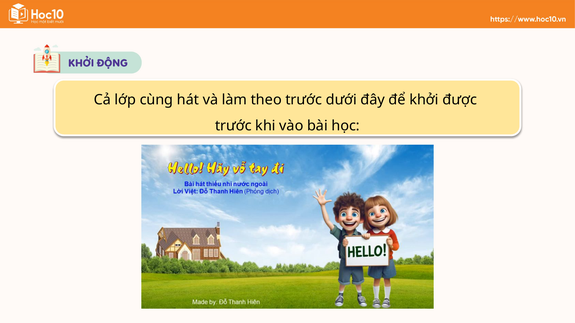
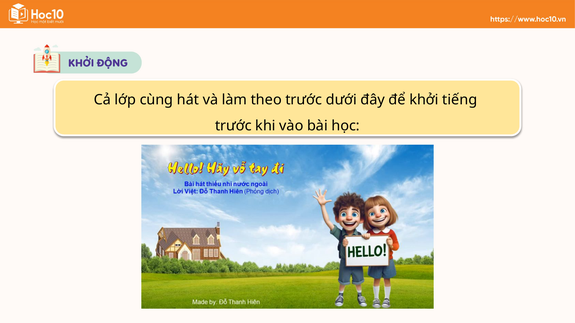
được: được -> tiếng (460, 100)
